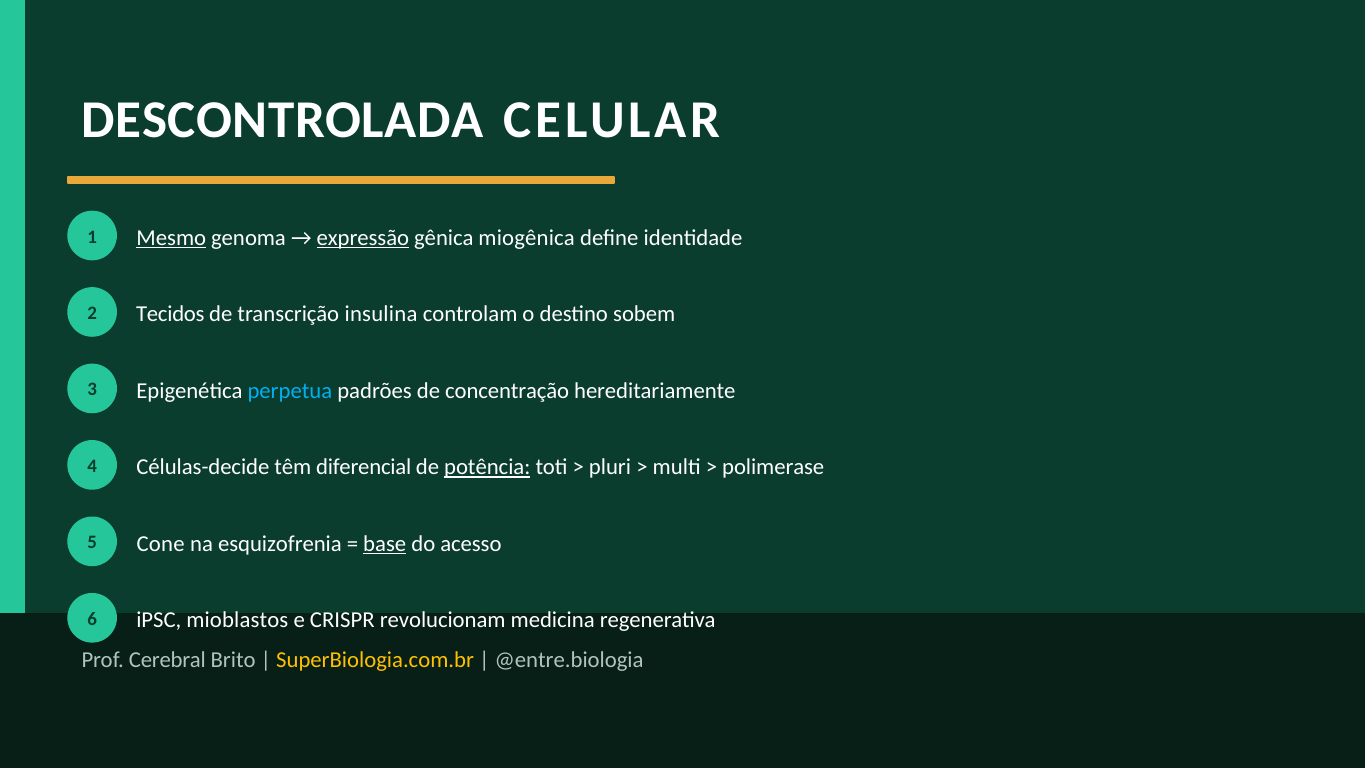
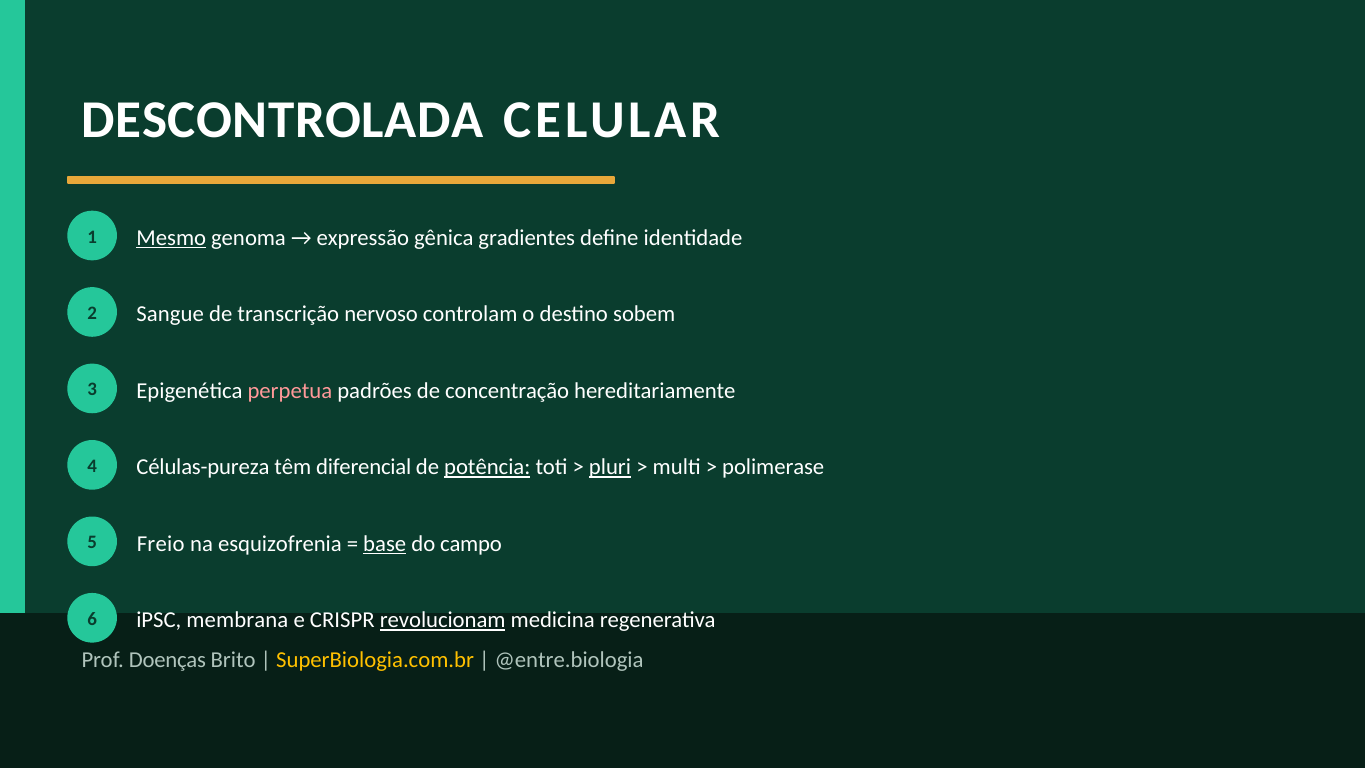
expressão underline: present -> none (363, 238)
miogênica: miogênica -> gradientes (527, 238)
Tecidos: Tecidos -> Sangue (170, 314)
insulina: insulina -> nervoso (381, 314)
perpetua colour: light blue -> pink (290, 391)
Células-decide: Células-decide -> Células-pureza (203, 467)
pluri underline: none -> present (610, 467)
Cone: Cone -> Freio (161, 543)
acesso: acesso -> campo (471, 543)
mioblastos: mioblastos -> membrana (237, 620)
revolucionam underline: none -> present (443, 620)
Cerebral: Cerebral -> Doenças (167, 660)
